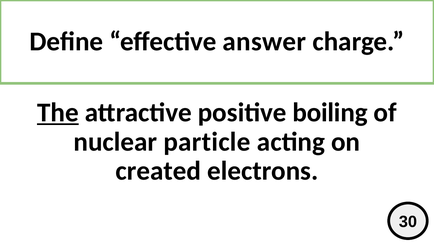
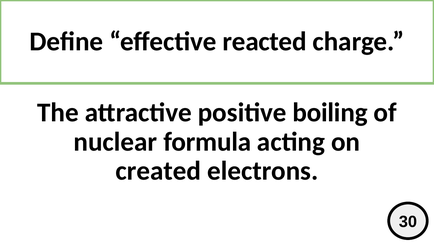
answer: answer -> reacted (265, 41)
The underline: present -> none (58, 113)
particle: particle -> formula (207, 142)
